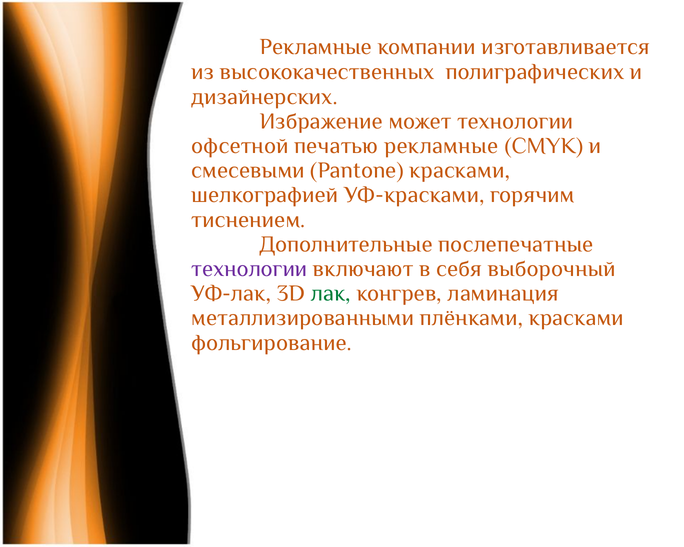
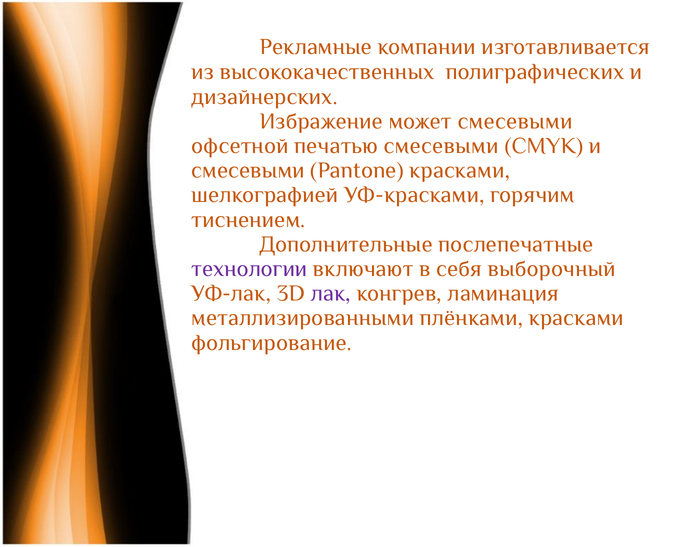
может технологии: технологии -> смесевыми (515, 121)
печатью рекламные: рекламные -> смесевыми (441, 146)
лак colour: green -> purple (331, 293)
